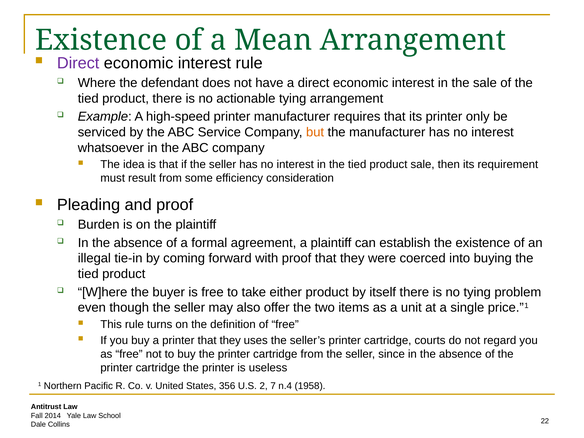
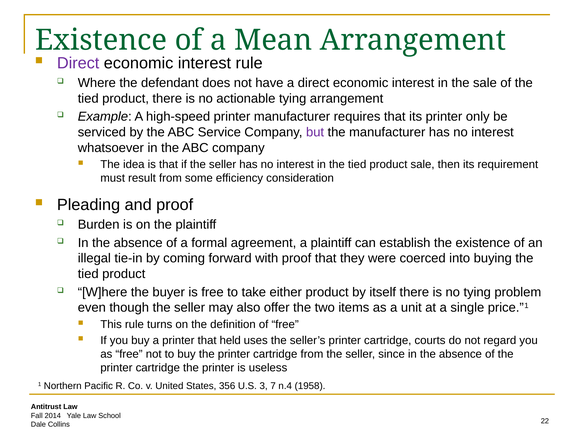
but colour: orange -> purple (315, 132)
printer that they: they -> held (230, 340)
2: 2 -> 3 (264, 386)
